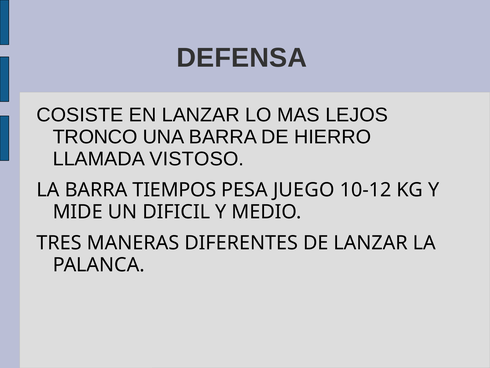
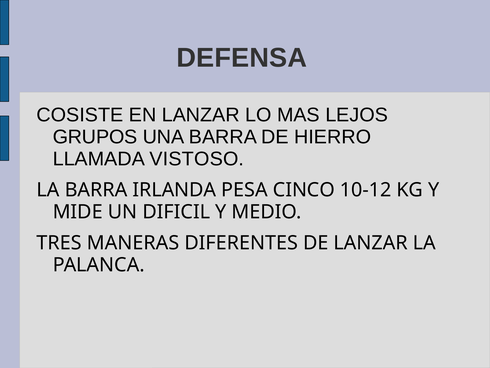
TRONCO: TRONCO -> GRUPOS (95, 137)
TIEMPOS: TIEMPOS -> IRLANDA (174, 190)
JUEGO: JUEGO -> CINCO (304, 190)
